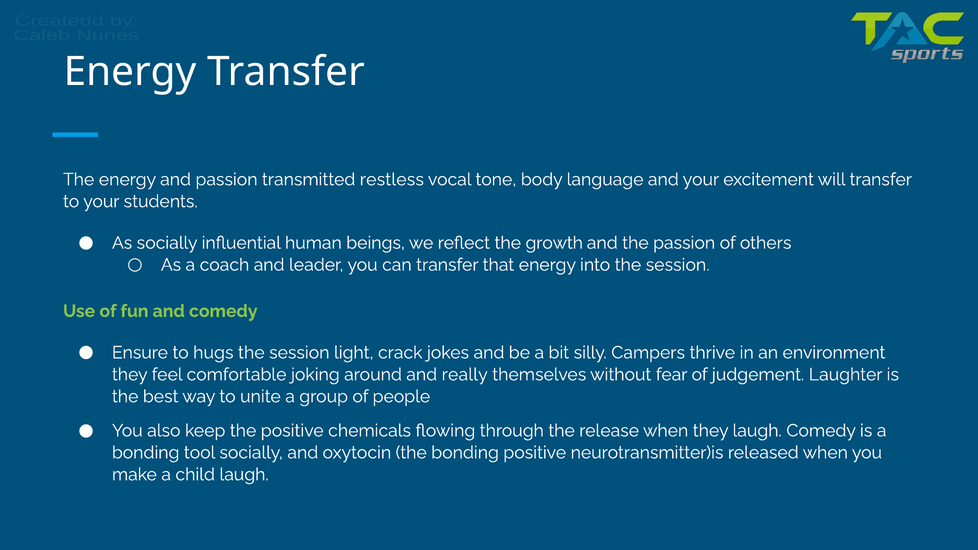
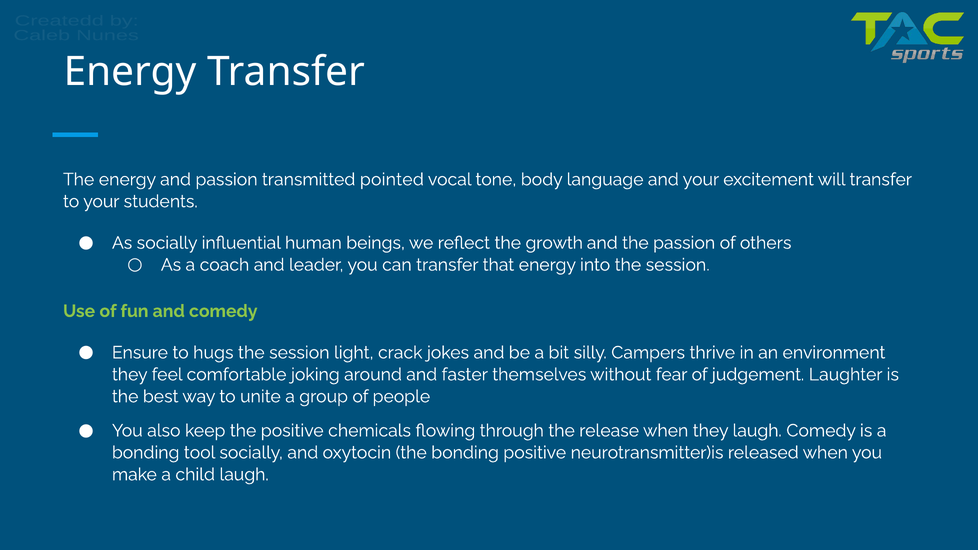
restless: restless -> pointed (392, 180)
really: really -> faster (465, 375)
